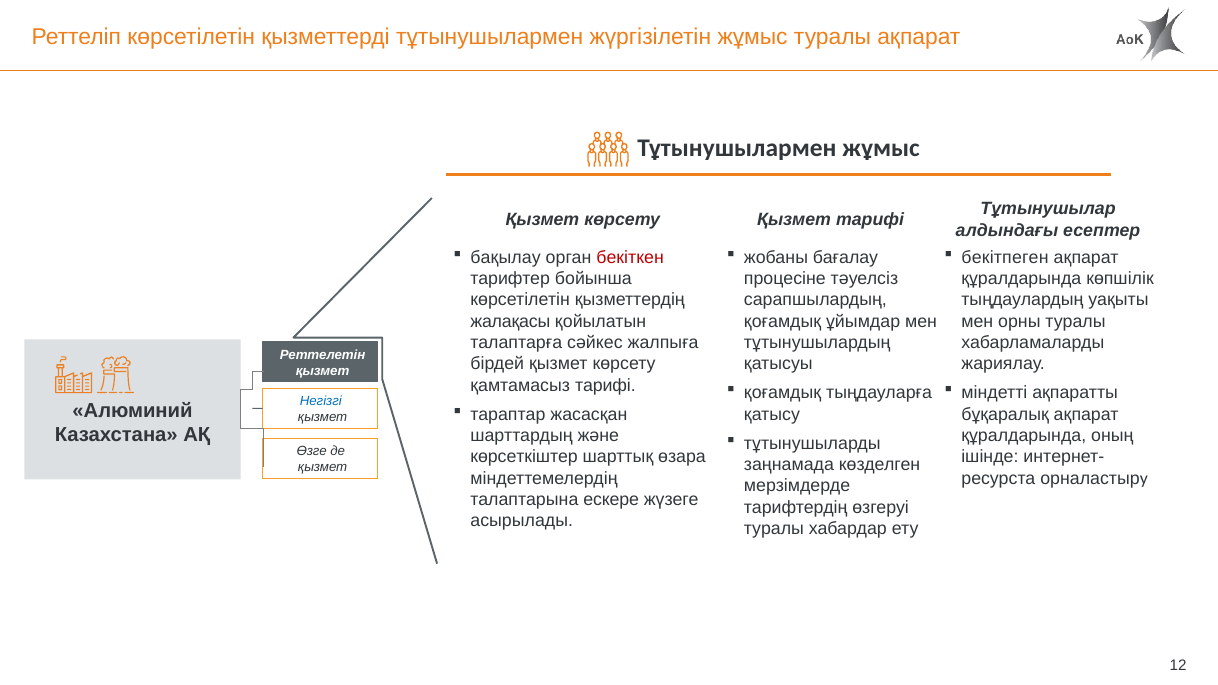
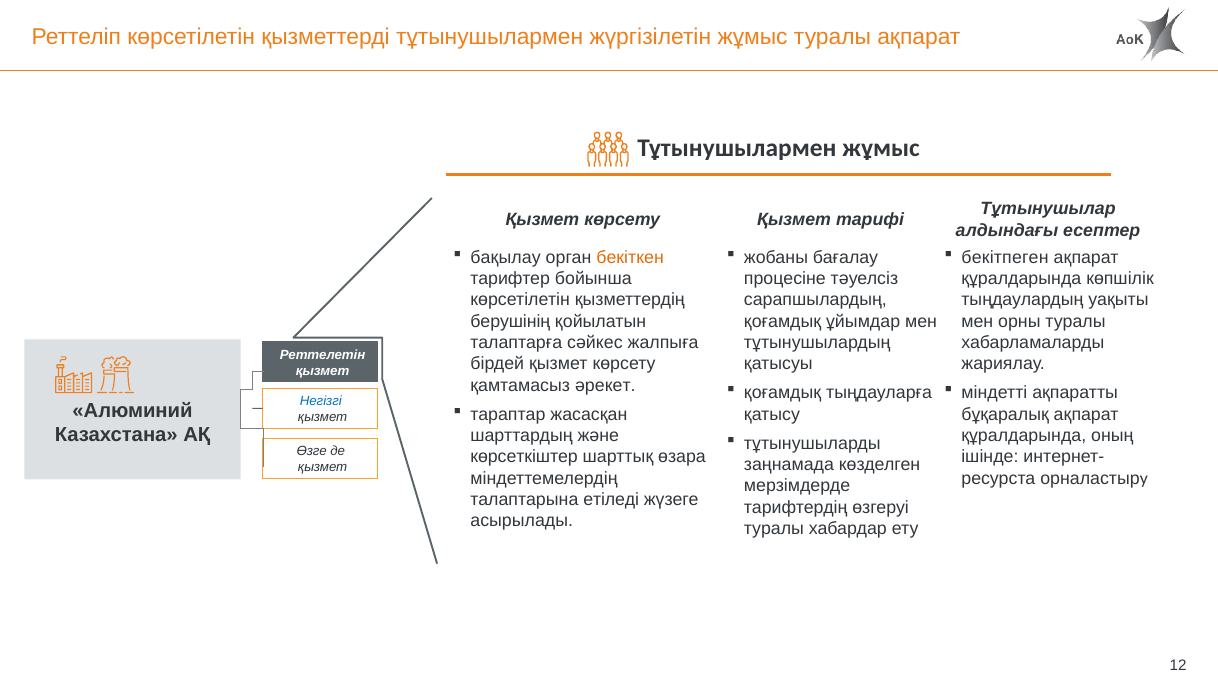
бекіткен colour: red -> orange (630, 258)
жалақасы: жалақасы -> берушінің (510, 321)
қамтамасыз тарифі: тарифі -> әрекет (605, 385)
ескере: ескере -> етіледі (611, 500)
